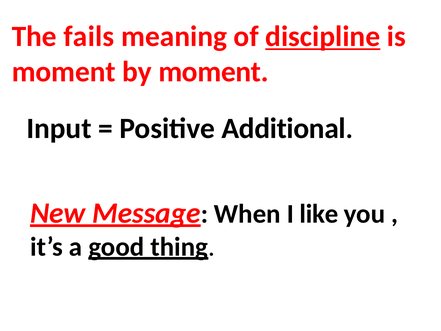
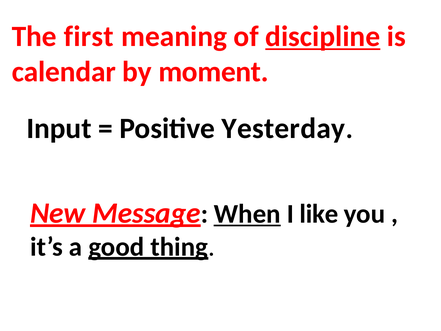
fails: fails -> first (89, 37)
moment: moment -> calendar (64, 72)
Additional: Additional -> Yesterday (283, 128)
When underline: none -> present (247, 214)
